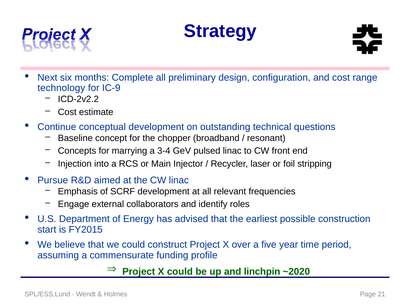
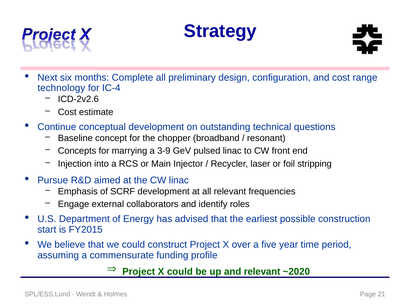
IC-9: IC-9 -> IC-4 (111, 88)
ICD-2v2.2: ICD-2v2.2 -> ICD-2v2.6 (78, 99)
3-4: 3-4 -> 3-9 (164, 151)
and linchpin: linchpin -> relevant (262, 271)
